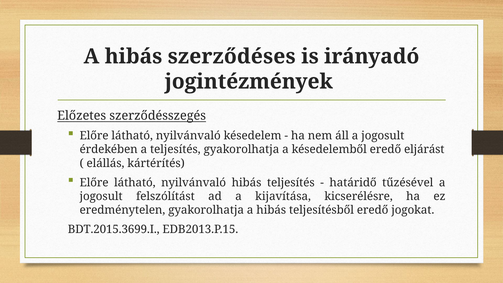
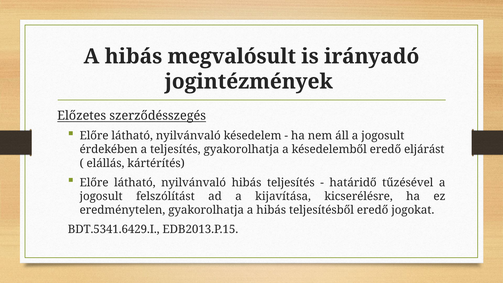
szerződéses: szerződéses -> megvalósult (232, 56)
BDT.2015.3699.I: BDT.2015.3699.I -> BDT.5341.6429.I (114, 229)
